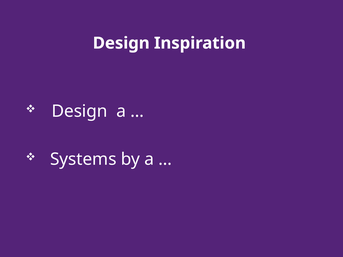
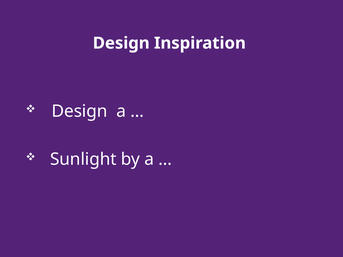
Systems: Systems -> Sunlight (83, 159)
